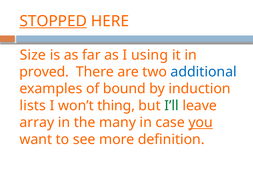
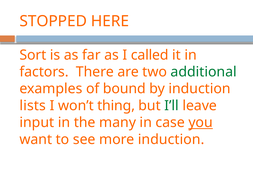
STOPPED underline: present -> none (53, 21)
Size: Size -> Sort (33, 55)
using: using -> called (150, 55)
proved: proved -> factors (44, 72)
additional colour: blue -> green (204, 72)
array: array -> input (37, 122)
more definition: definition -> induction (171, 139)
